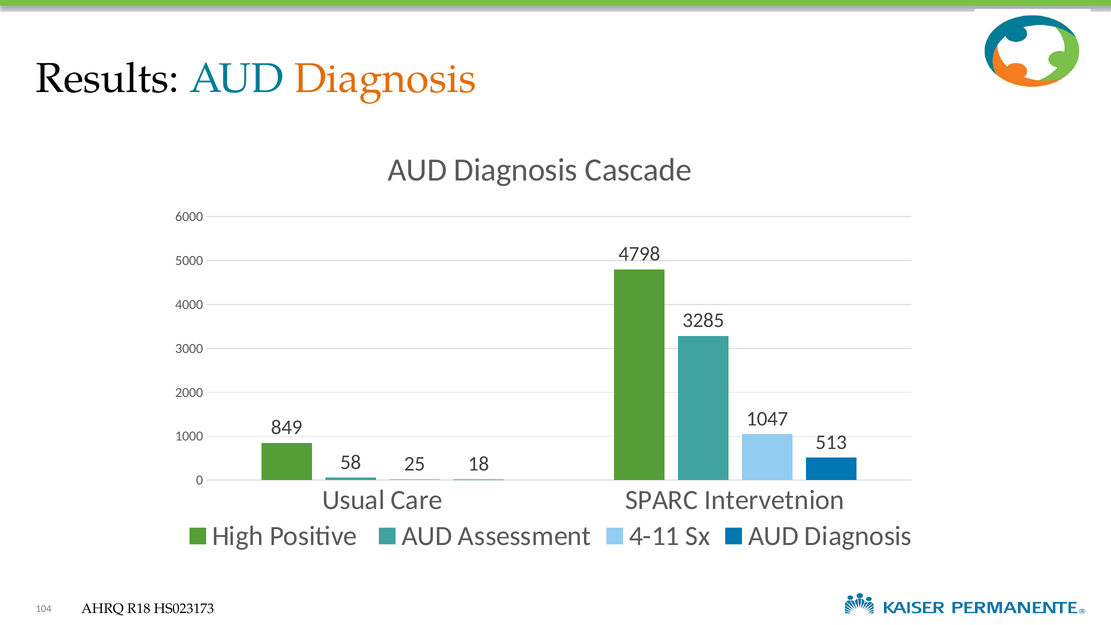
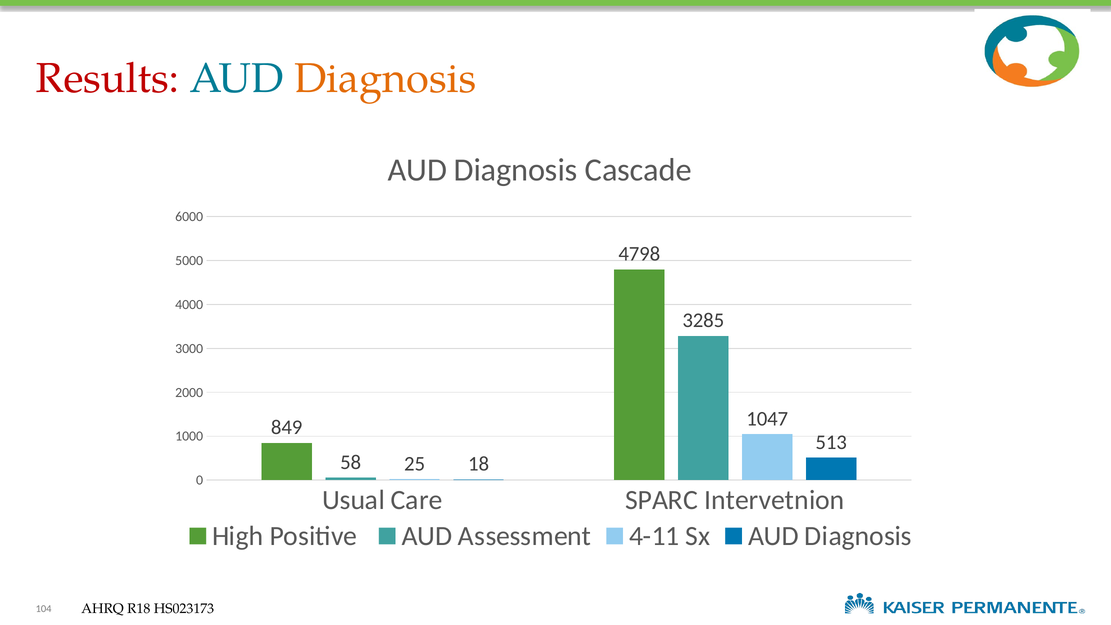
Results colour: black -> red (108, 78)
